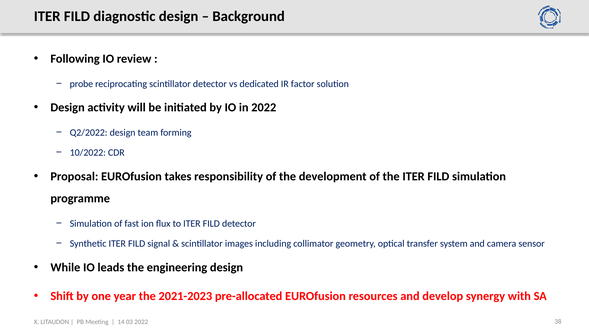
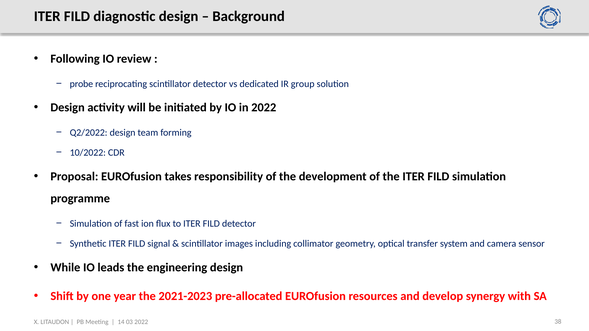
factor: factor -> group (303, 84)
